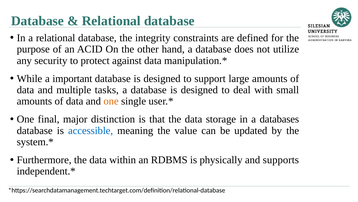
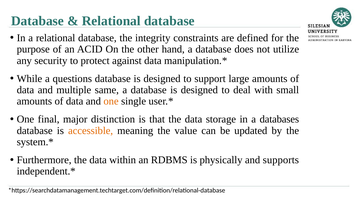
important: important -> questions (72, 78)
tasks: tasks -> same (107, 90)
accessible colour: blue -> orange (91, 130)
